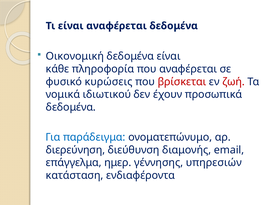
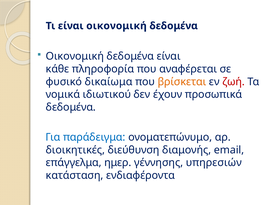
είναι αναφέρεται: αναφέρεται -> οικονομική (116, 26)
κυρώσεις: κυρώσεις -> δικαίωμα (109, 82)
βρίσκεται colour: red -> orange (182, 82)
διερεύνηση: διερεύνηση -> διοικητικές (75, 150)
